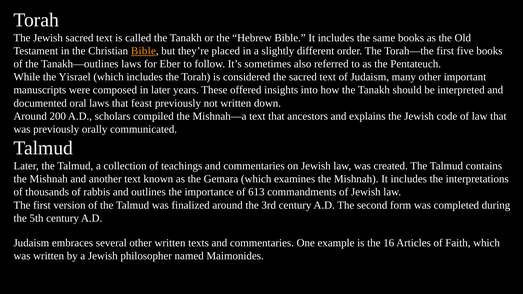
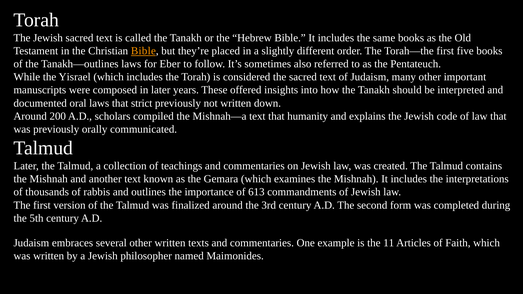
feast: feast -> strict (142, 103)
ancestors: ancestors -> humanity (308, 116)
16: 16 -> 11 (389, 243)
